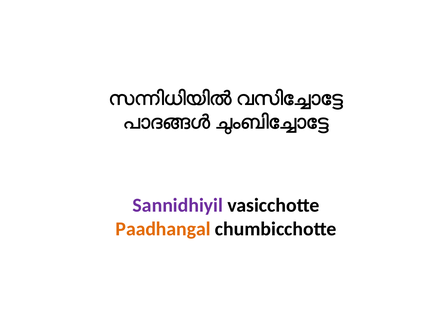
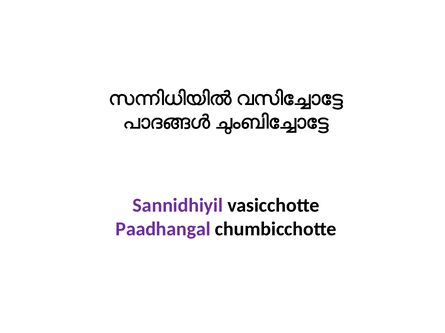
Paadhangal colour: orange -> purple (163, 229)
